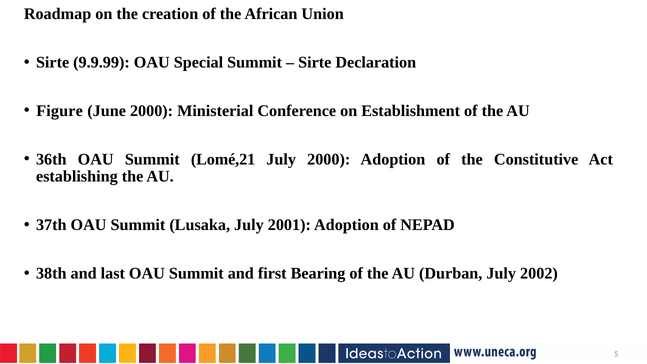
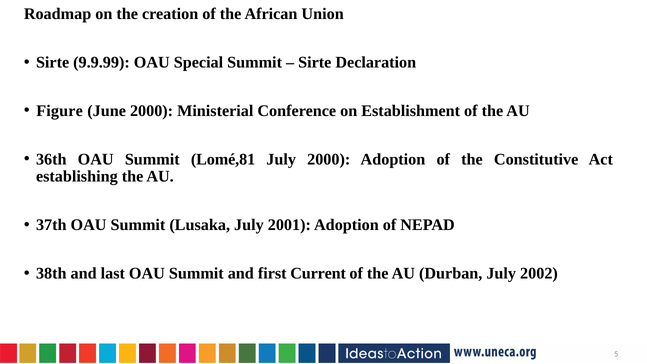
Lomé,21: Lomé,21 -> Lomé,81 (223, 159)
Bearing: Bearing -> Current (318, 273)
